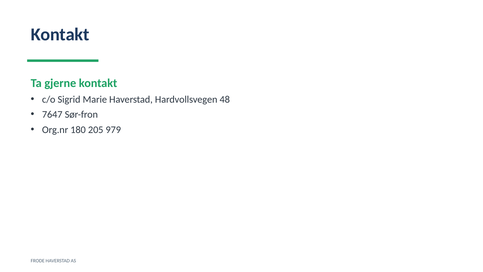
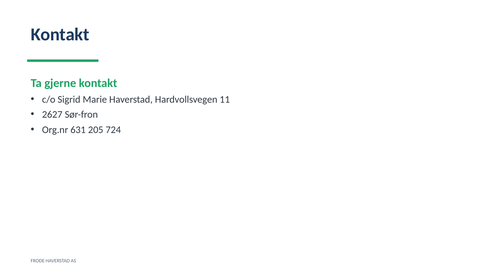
48: 48 -> 11 (225, 99)
7647: 7647 -> 2627 (52, 114)
180: 180 -> 631 (78, 130)
979: 979 -> 724 (113, 130)
